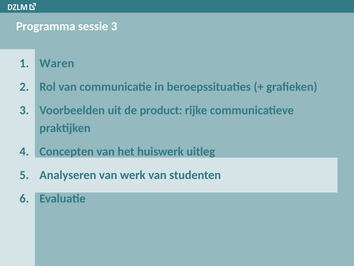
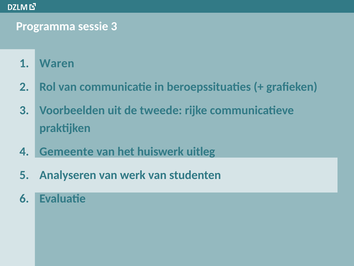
product: product -> tweede (161, 110)
Concepten: Concepten -> Gemeente (67, 151)
